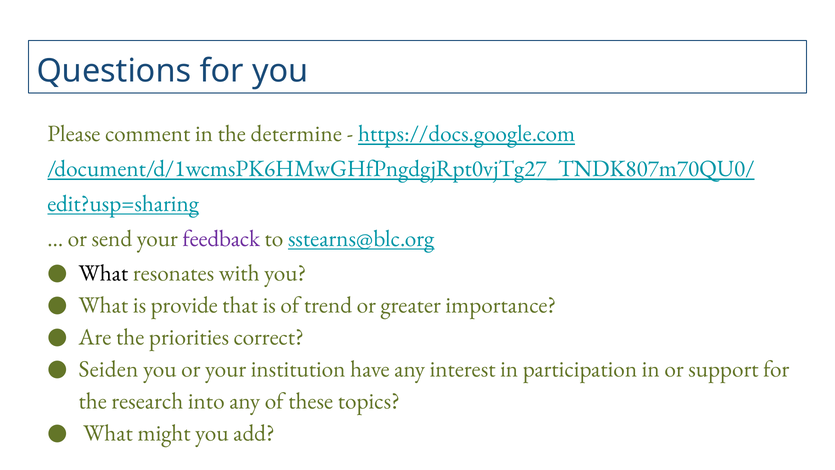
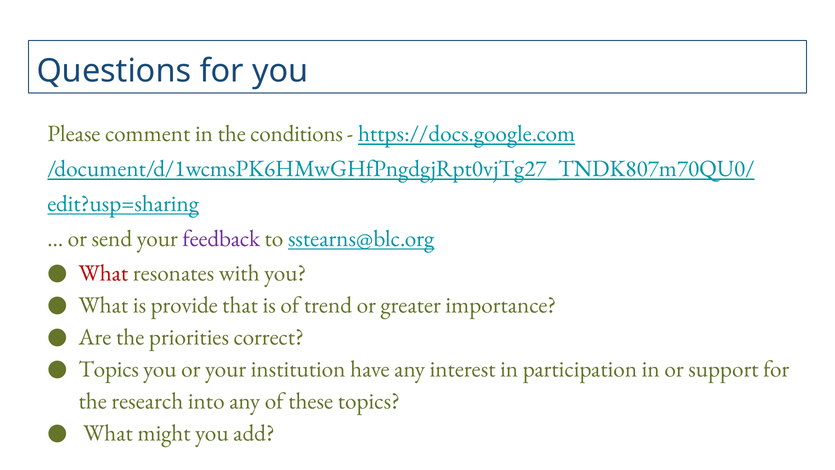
determine: determine -> conditions (297, 134)
What colour: black -> red (103, 273)
Seiden: Seiden -> Topics (109, 369)
